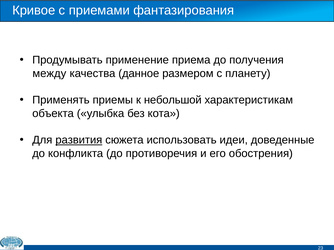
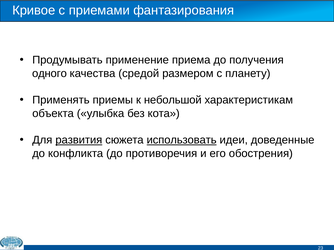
между: между -> одного (49, 74)
данное: данное -> средой (139, 74)
использовать underline: none -> present (182, 140)
